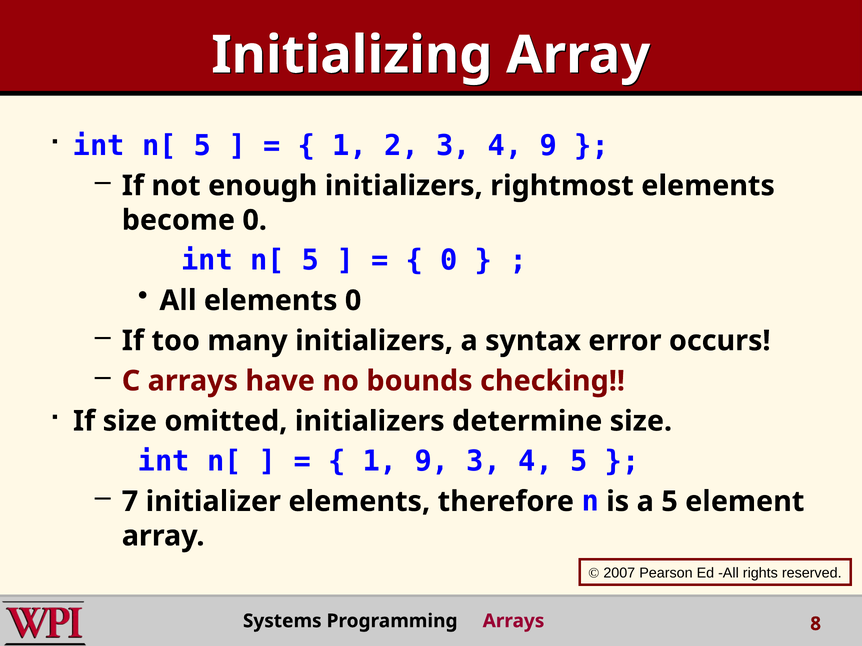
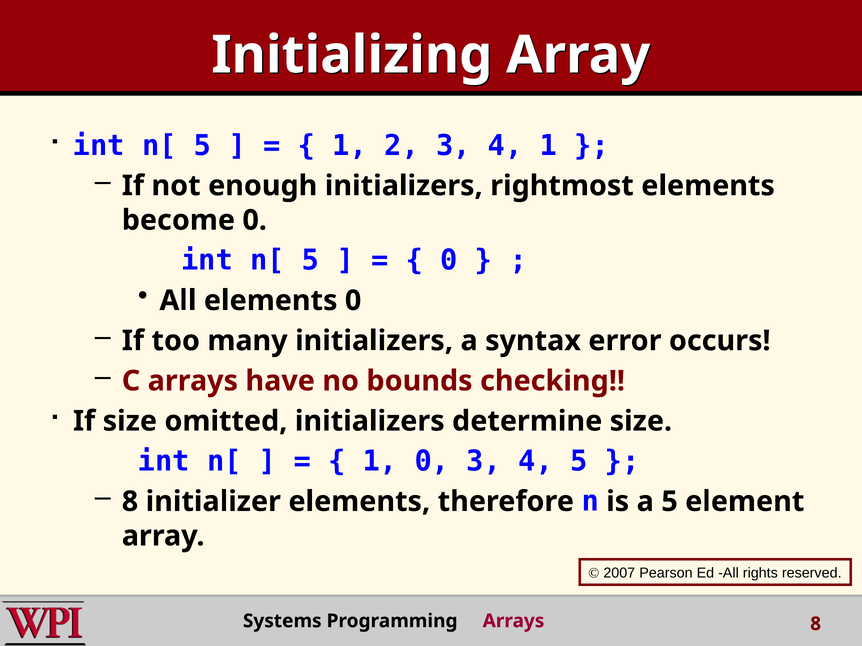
4 9: 9 -> 1 (549, 146)
1 9: 9 -> 0 (432, 462)
7: 7 -> 8 (130, 502)
